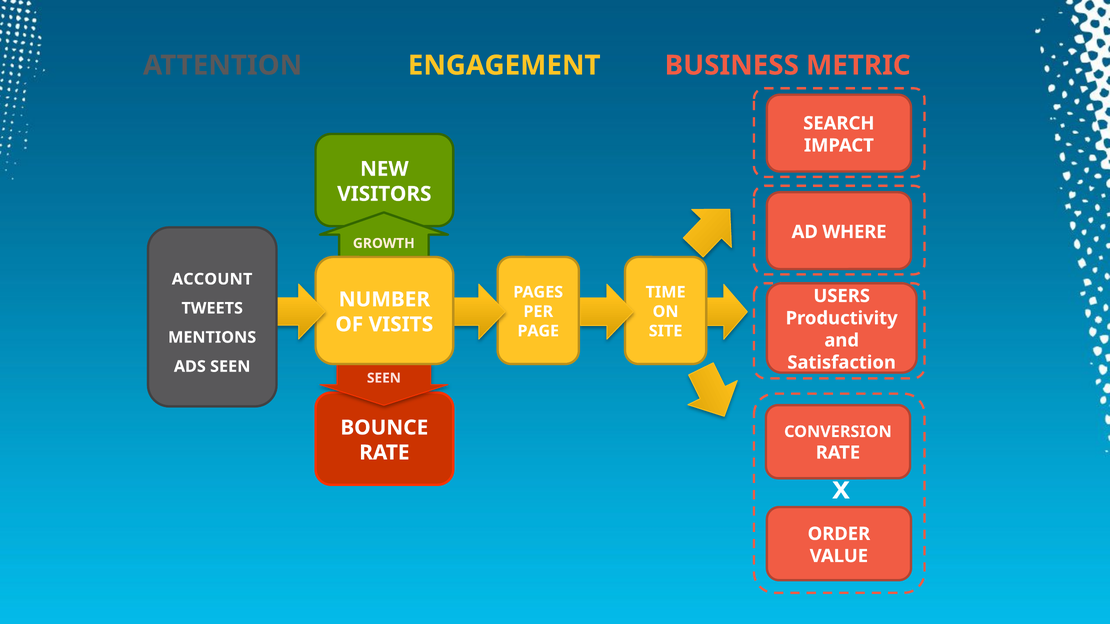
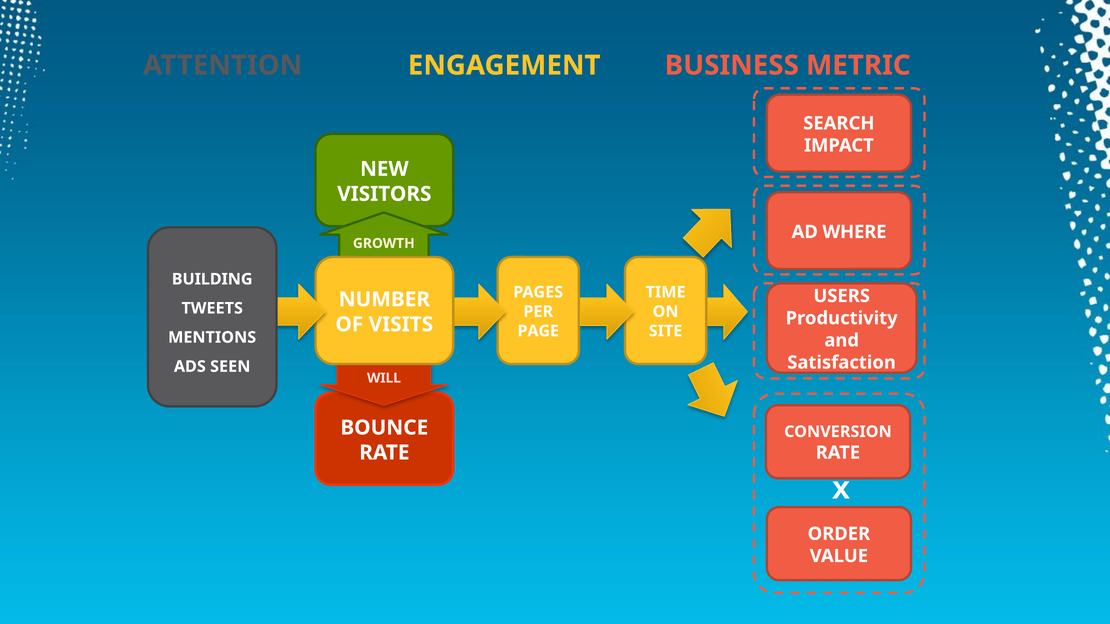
ACCOUNT: ACCOUNT -> BUILDING (212, 279)
SEEN: SEEN -> WILL (384, 378)
